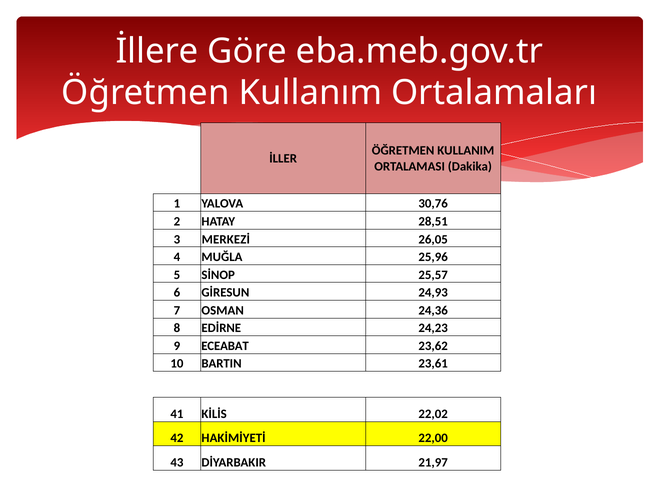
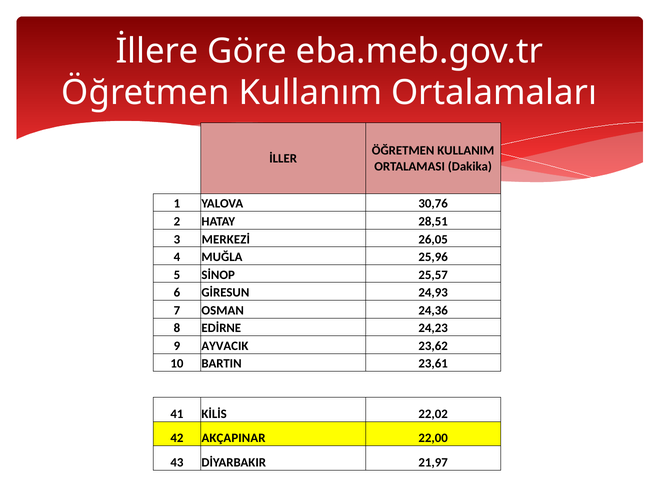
ECEABAT: ECEABAT -> AYVACIK (225, 346)
HAKİMİYETİ: HAKİMİYETİ -> AKÇAPINAR (234, 438)
